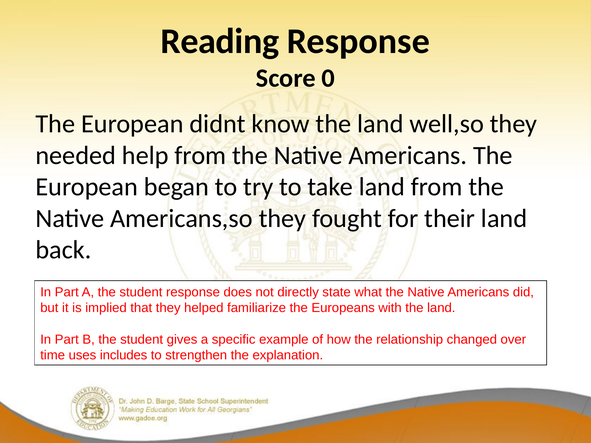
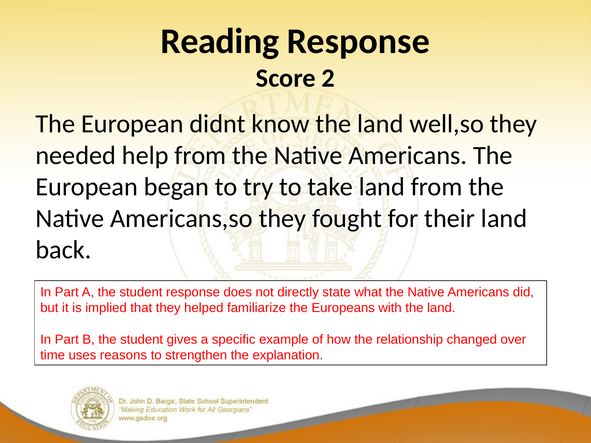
0: 0 -> 2 (328, 78)
includes: includes -> reasons (124, 355)
